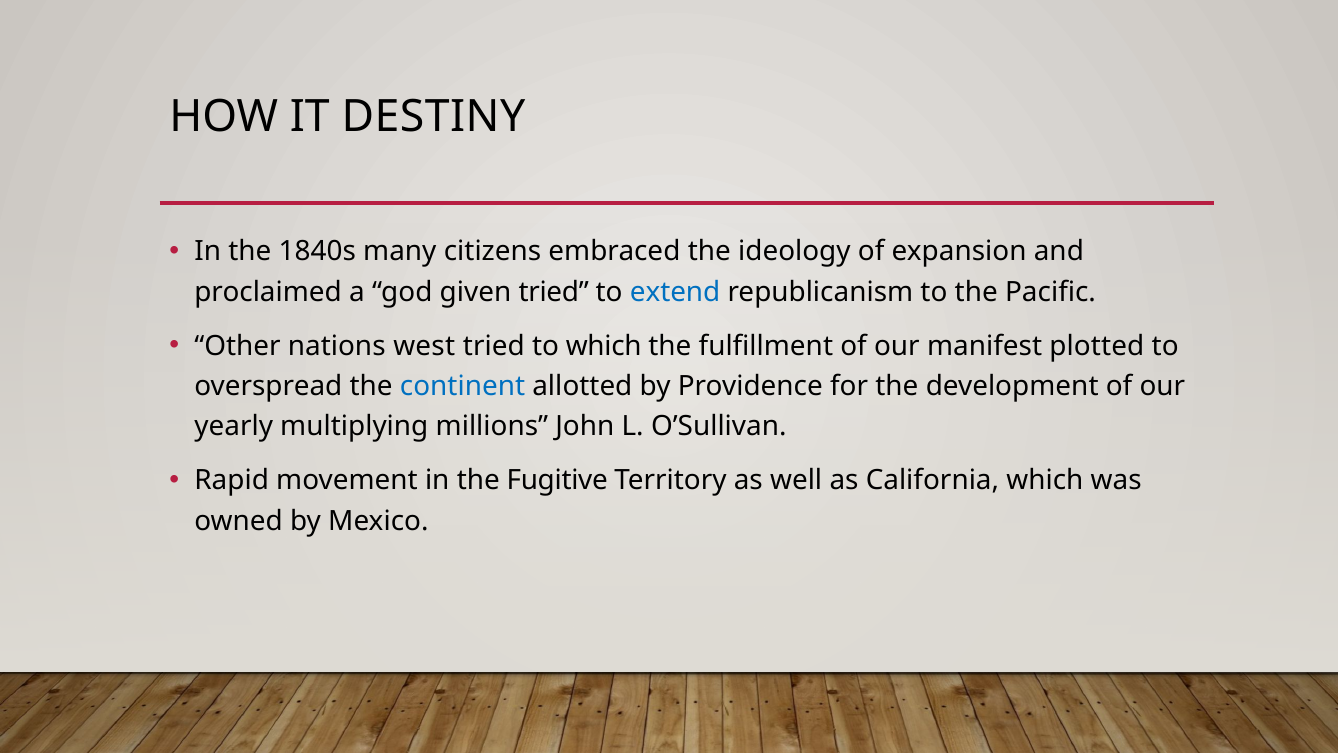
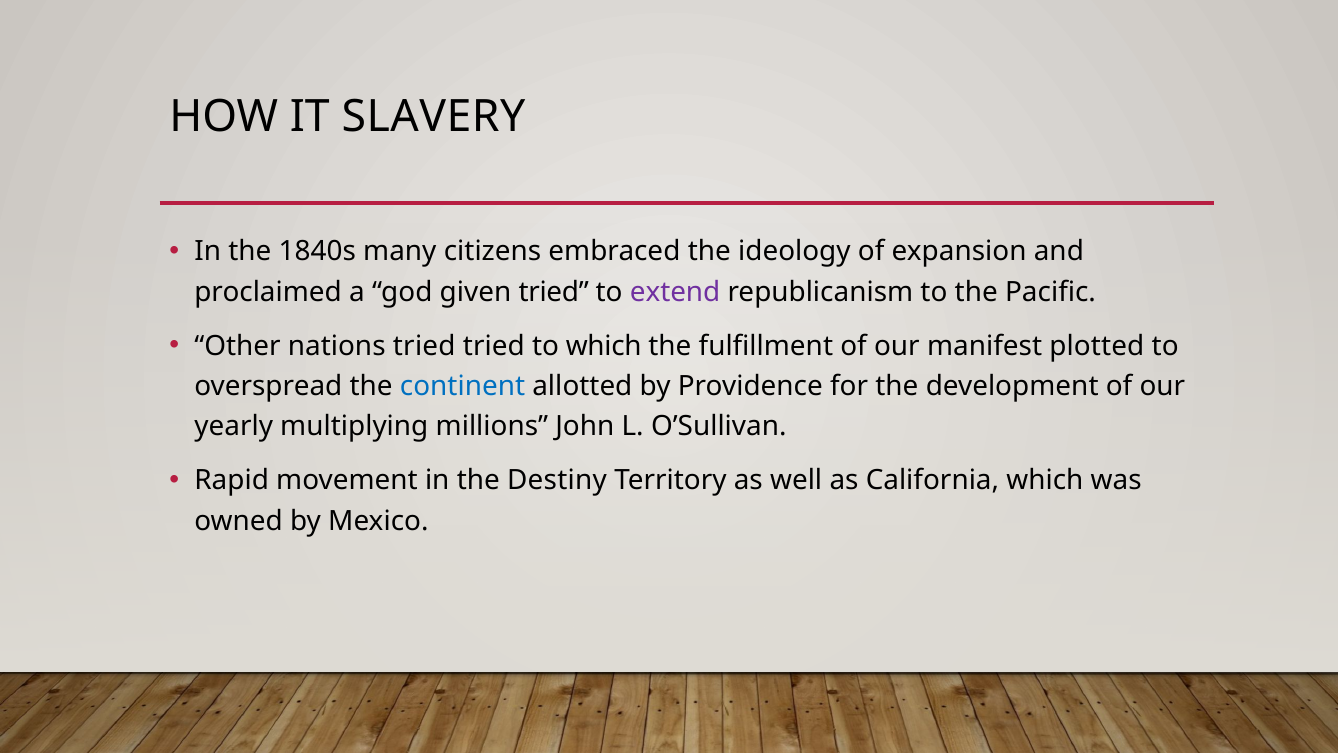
DESTINY: DESTINY -> SLAVERY (433, 117)
extend colour: blue -> purple (675, 292)
nations west: west -> tried (424, 346)
Fugitive: Fugitive -> Destiny (557, 480)
